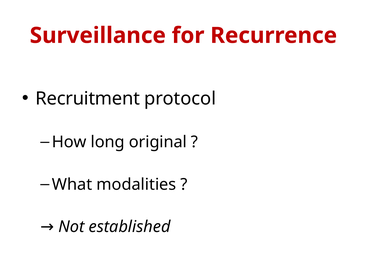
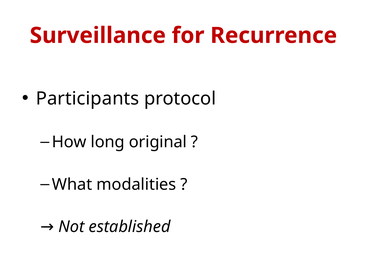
Recruitment: Recruitment -> Participants (88, 99)
